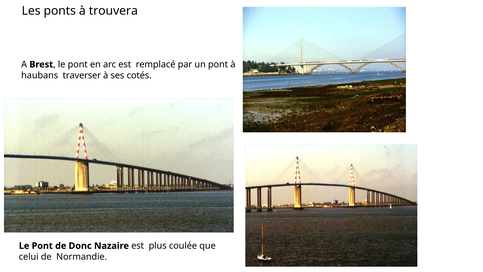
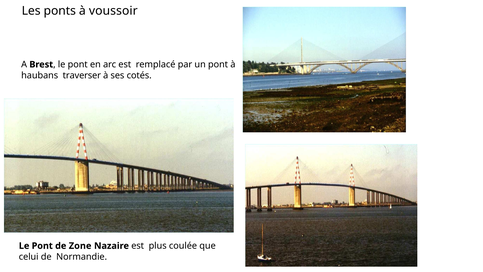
trouvera: trouvera -> voussoir (113, 11)
Donc: Donc -> Zone (80, 246)
